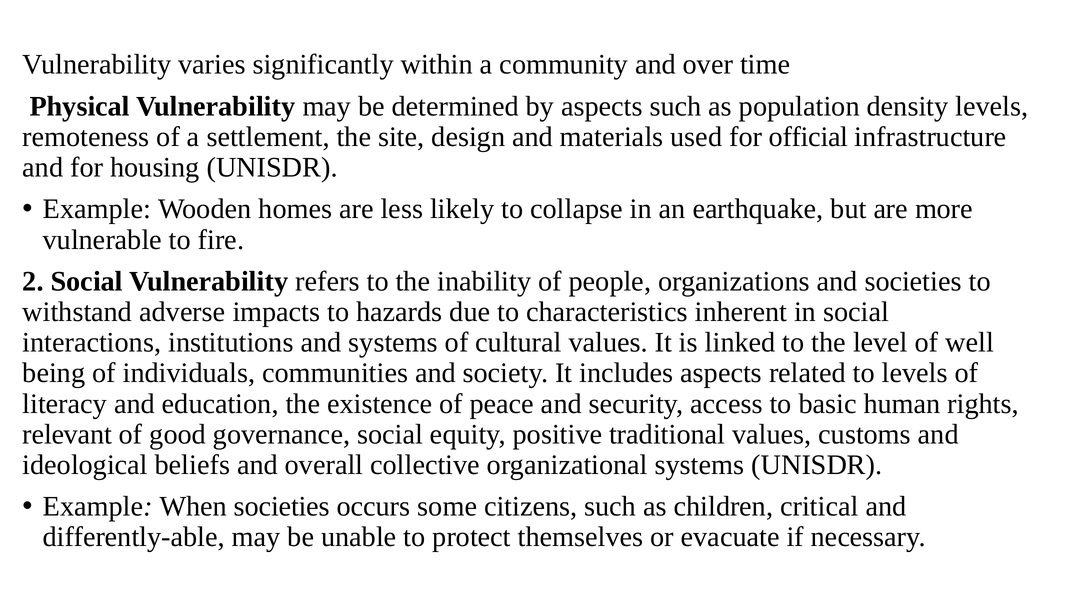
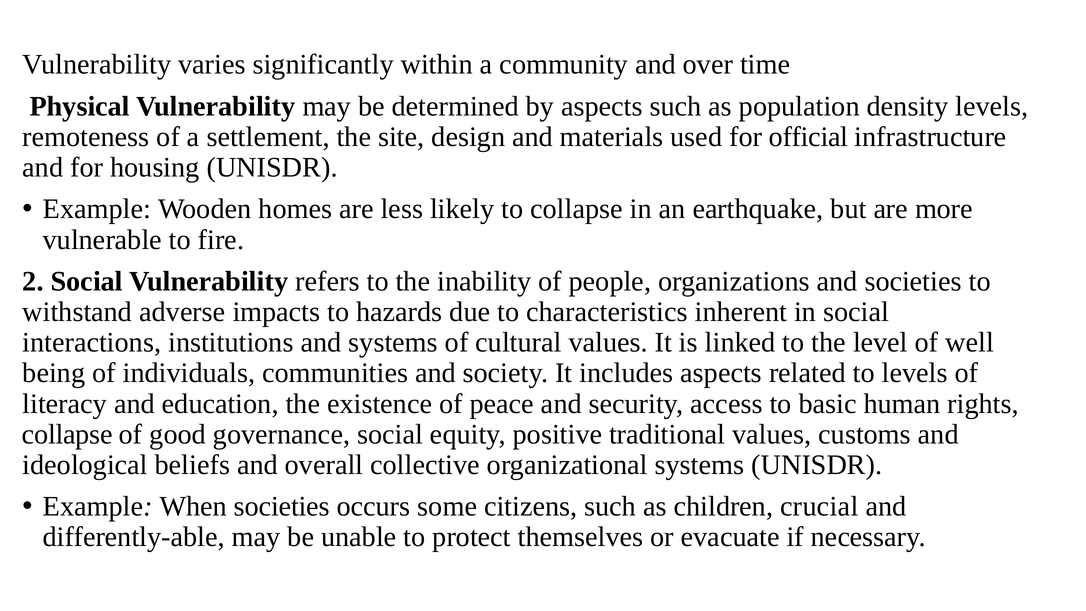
relevant: relevant -> collapse (67, 434)
critical: critical -> crucial (819, 506)
